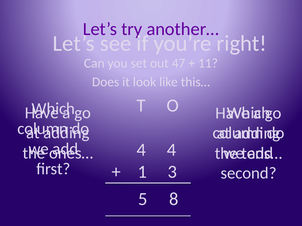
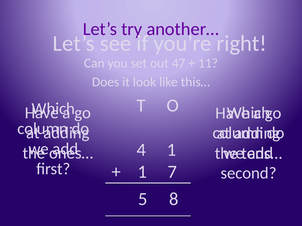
4 4: 4 -> 1 (172, 150)
3: 3 -> 7 (172, 172)
